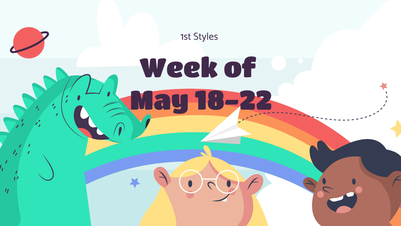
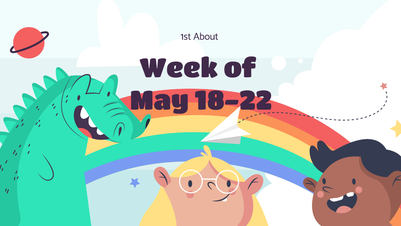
Styles: Styles -> About (206, 36)
